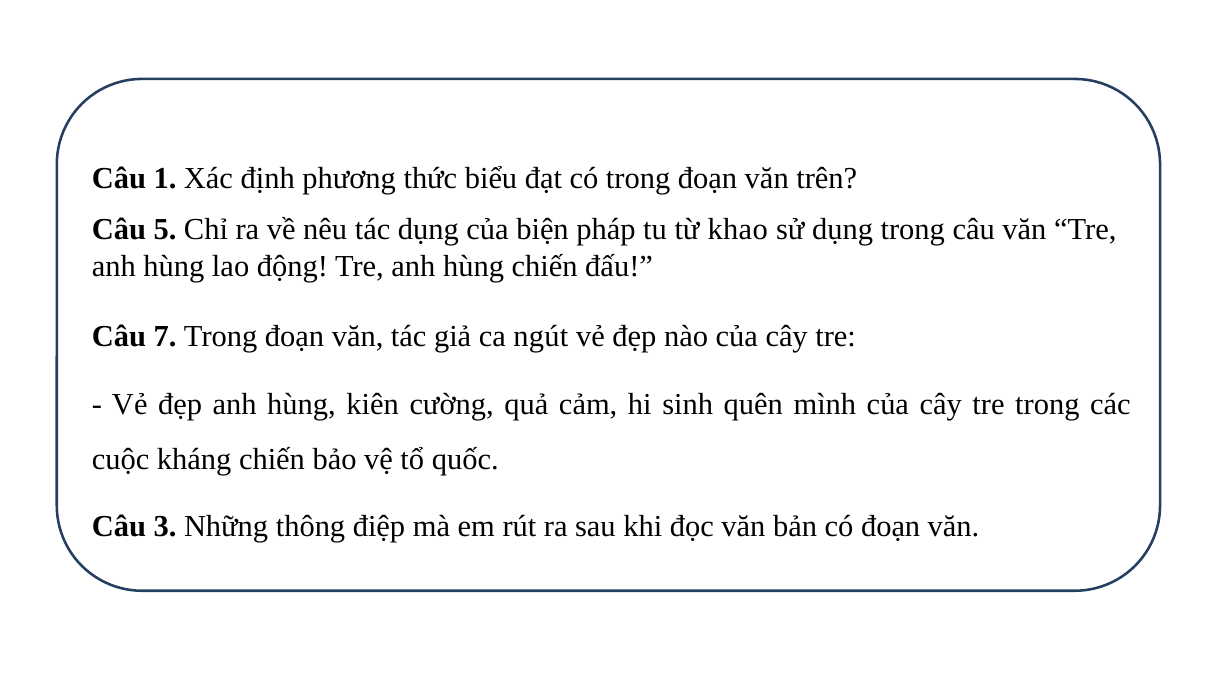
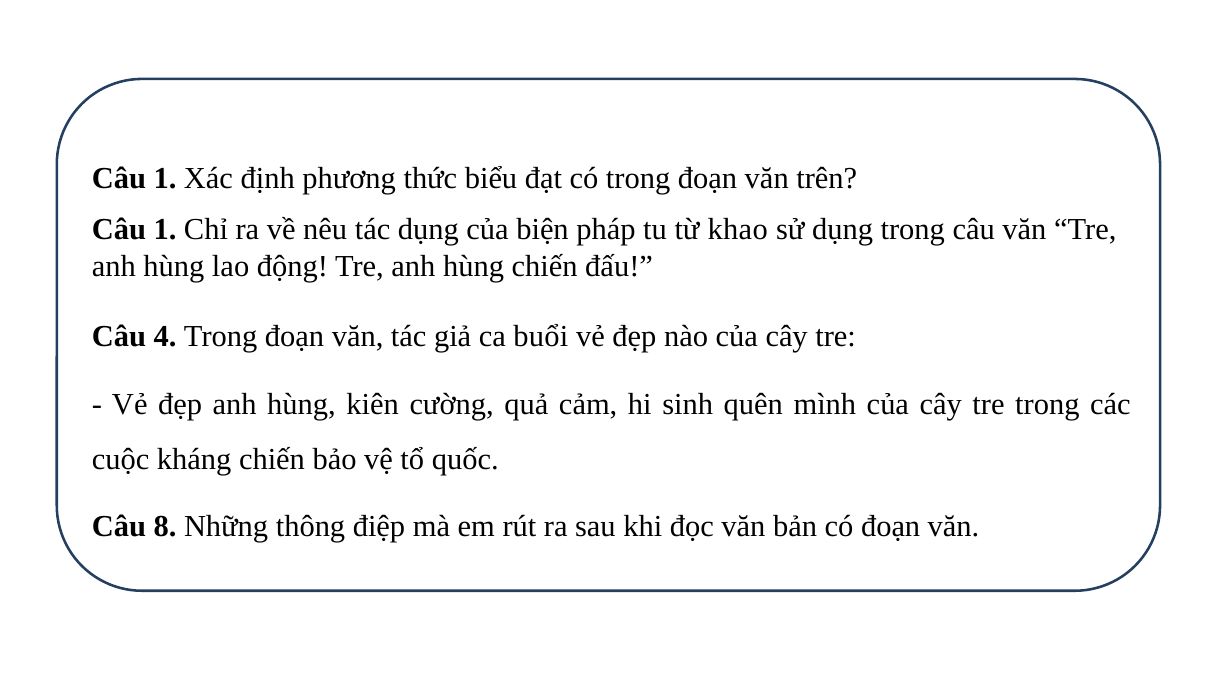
5: 5 -> 1 (165, 230)
7: 7 -> 4 (165, 336)
ngút: ngút -> buổi (541, 336)
3: 3 -> 8 (165, 526)
